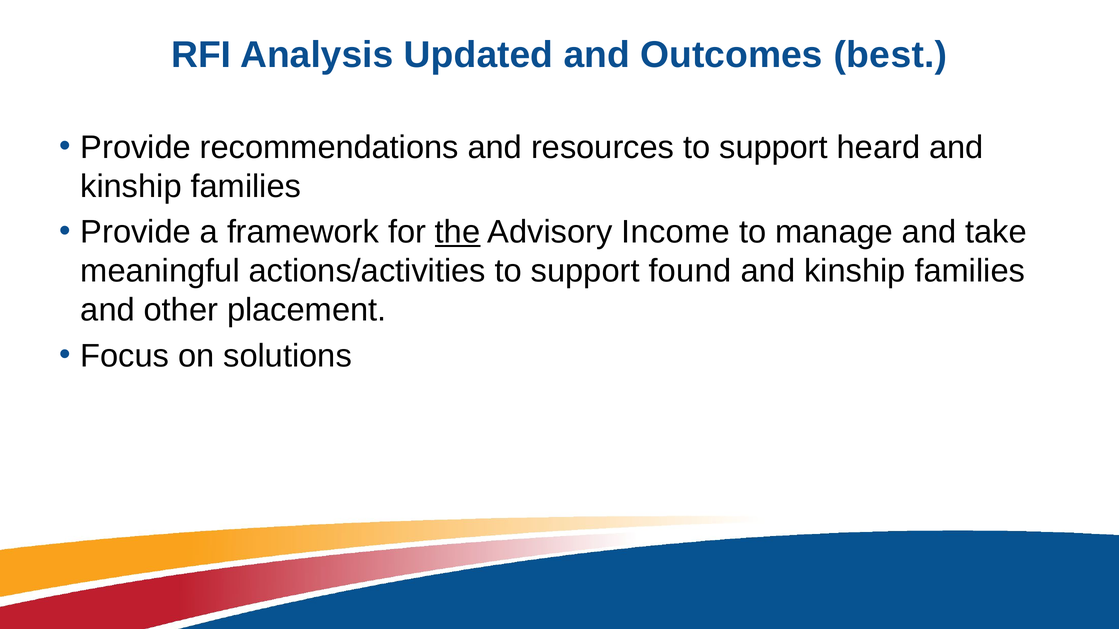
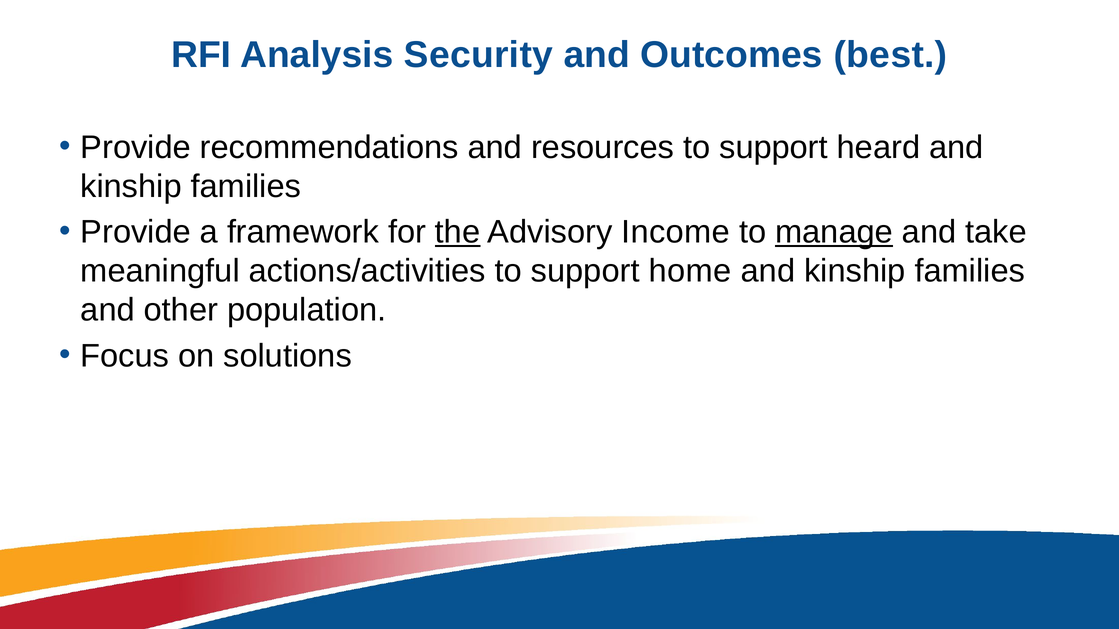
Updated: Updated -> Security (478, 55)
manage underline: none -> present (834, 232)
found: found -> home (690, 271)
placement: placement -> population (307, 310)
